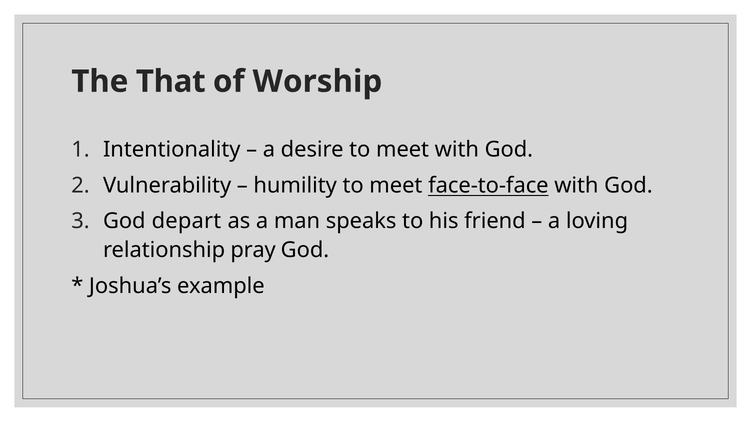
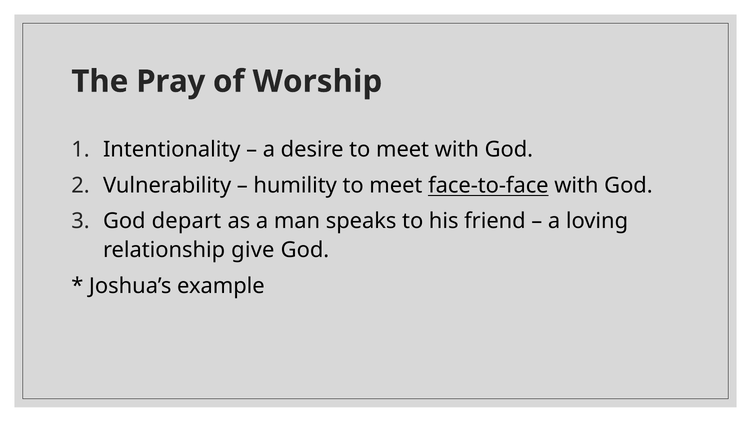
That: That -> Pray (171, 82)
pray: pray -> give (253, 250)
